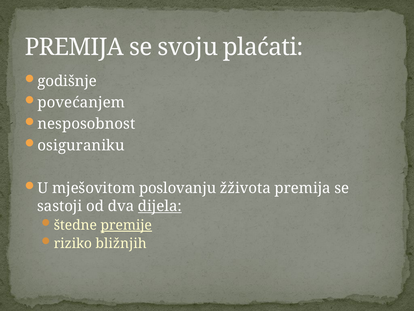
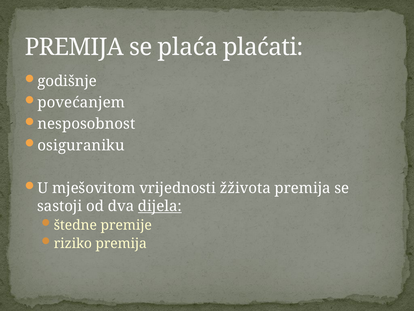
svoju: svoju -> plaća (188, 47)
poslovanju: poslovanju -> vrijednosti (178, 188)
premije underline: present -> none (126, 225)
riziko bližnjih: bližnjih -> premija (121, 243)
